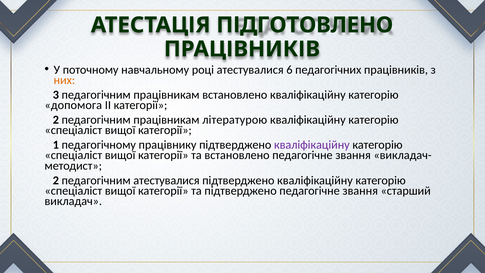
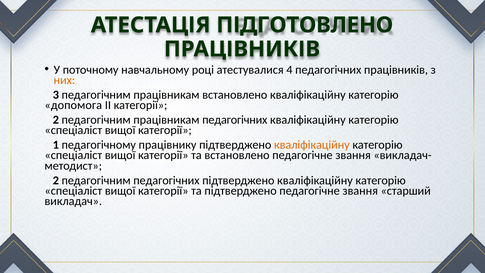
6: 6 -> 4 (289, 70)
працівникам літературою: літературою -> педагогічних (235, 120)
кваліфікаційну colour: purple -> orange (312, 145)
педагогічним атестувалися: атестувалися -> педагогічних (166, 180)
